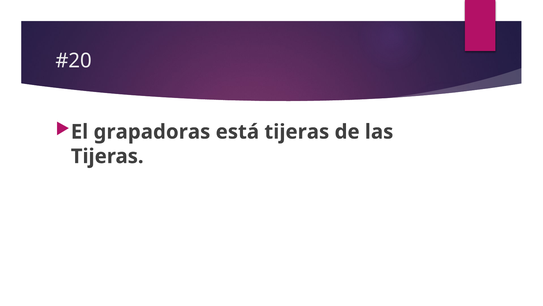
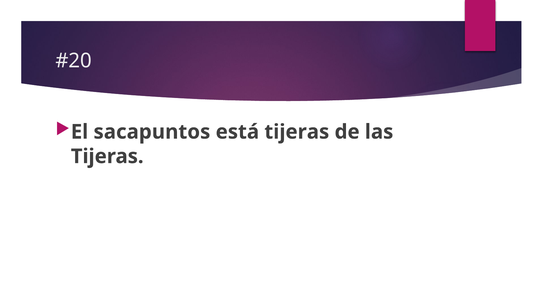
grapadoras: grapadoras -> sacapuntos (152, 132)
